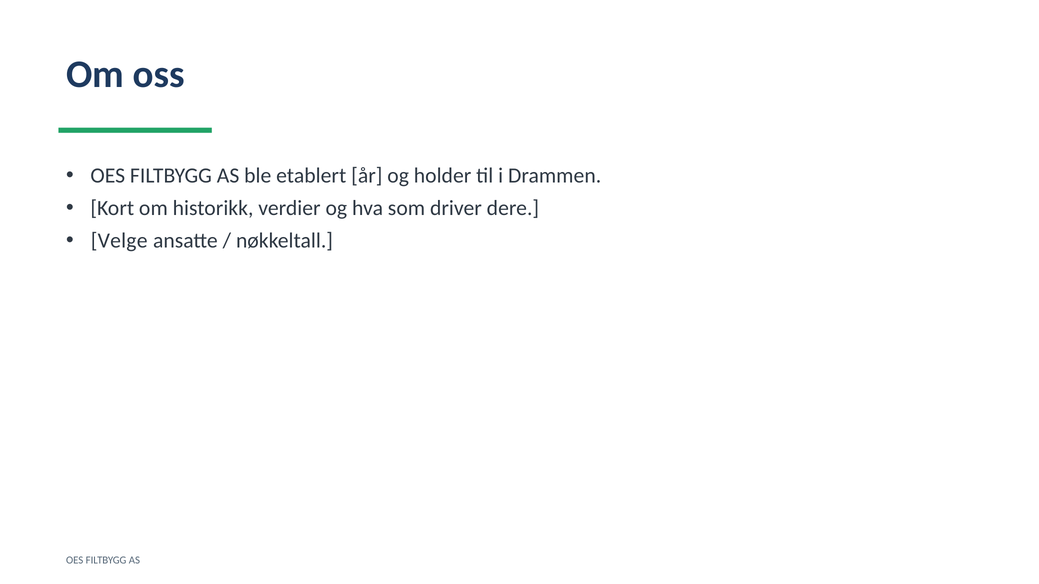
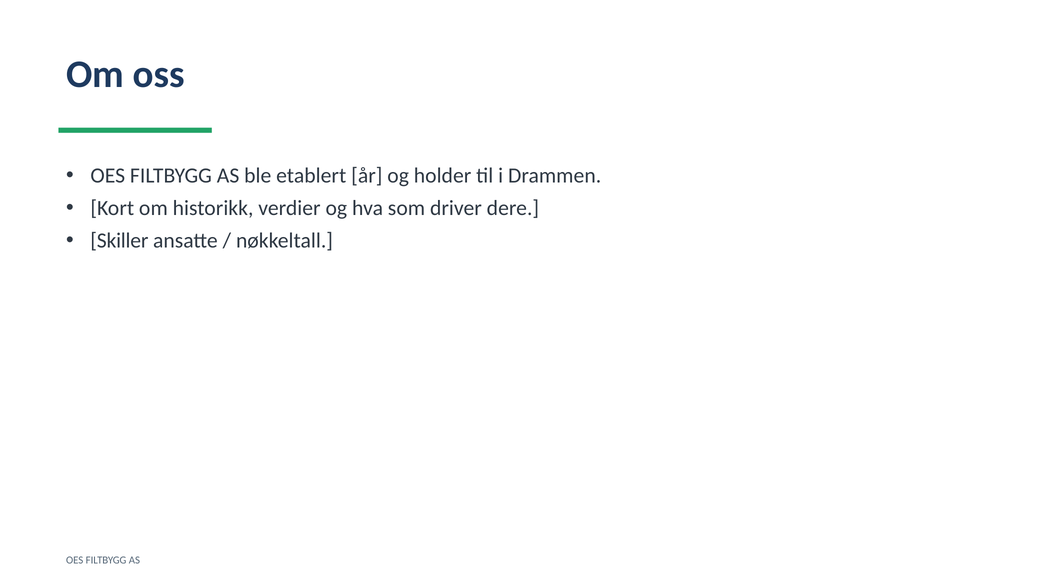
Velge: Velge -> Skiller (119, 241)
